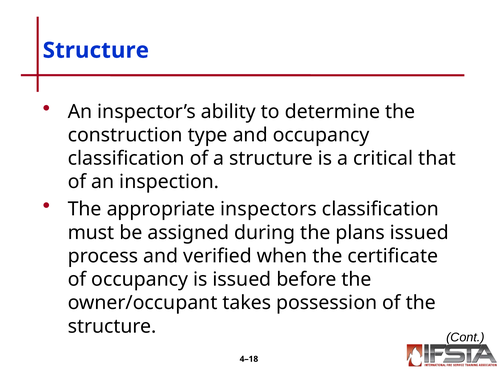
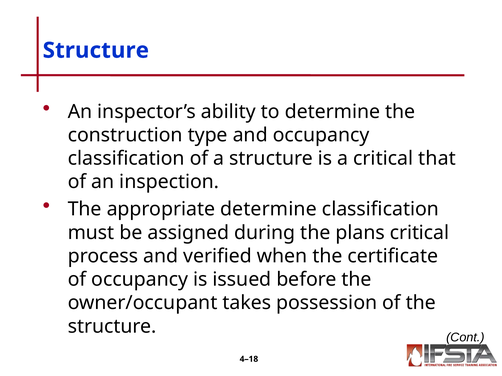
appropriate inspectors: inspectors -> determine (268, 209)
plans issued: issued -> critical (419, 233)
